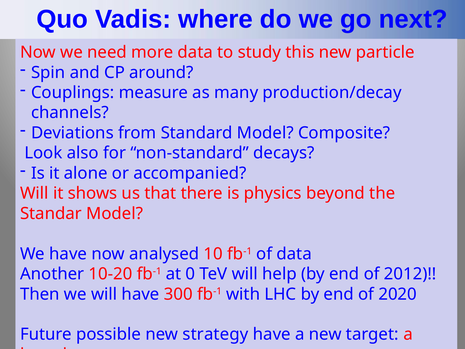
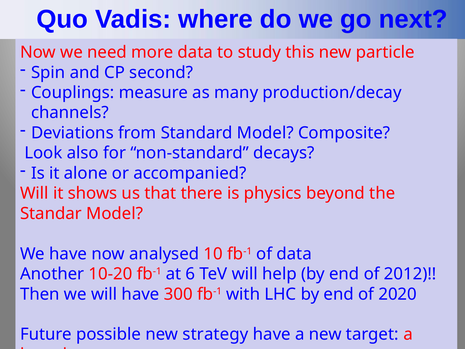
around: around -> second (161, 72)
0: 0 -> 6 (190, 274)
